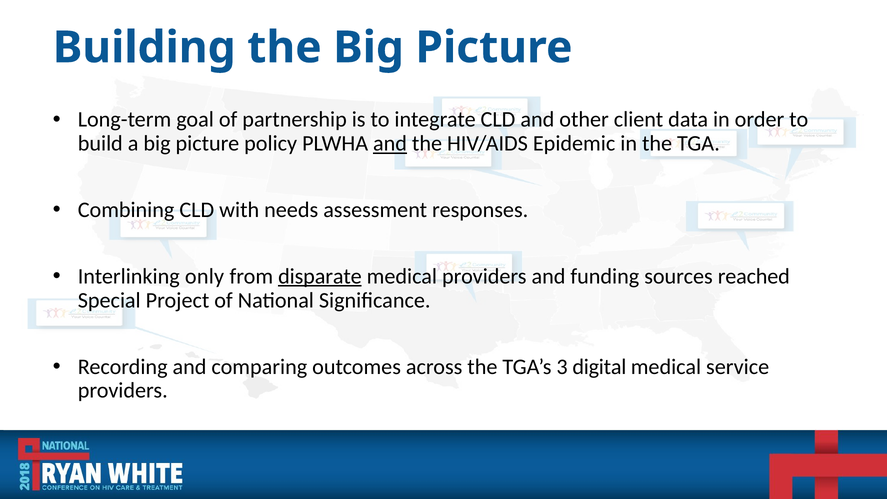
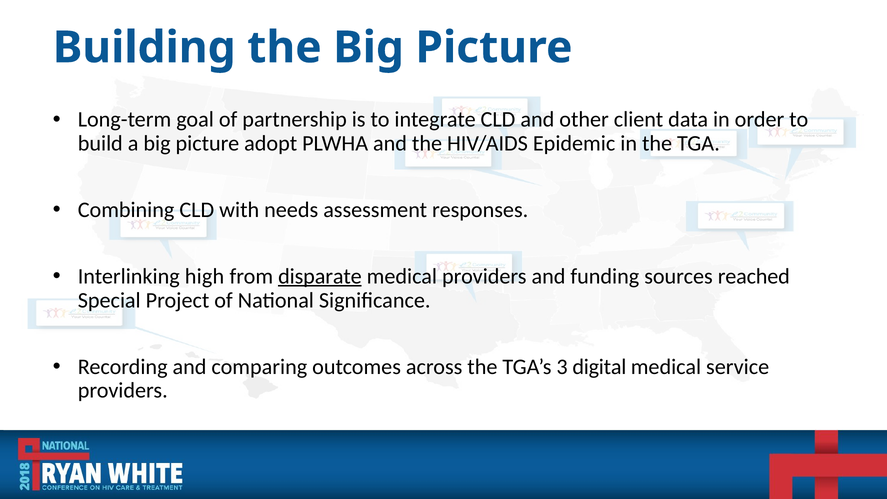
policy: policy -> adopt (271, 144)
and underline: present -> none (390, 144)
only: only -> high (205, 276)
